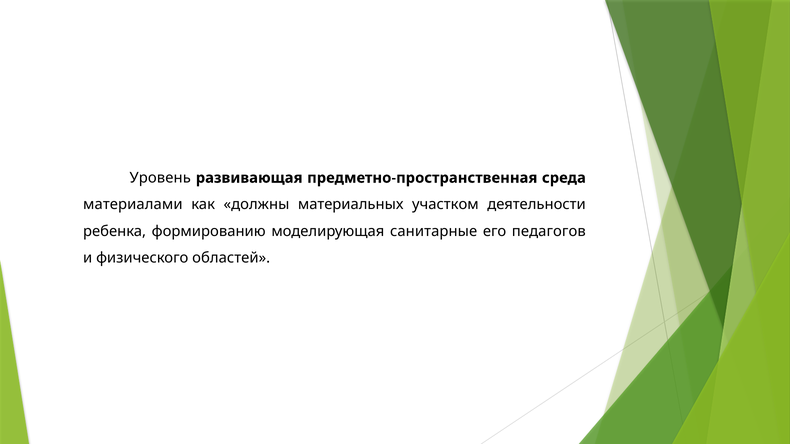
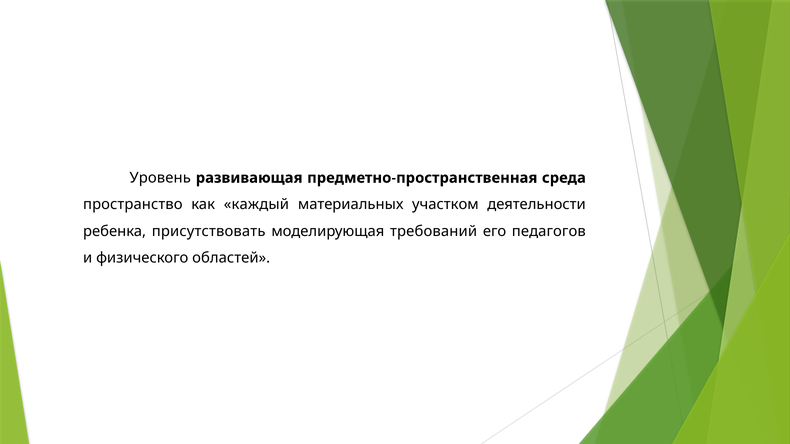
материалами: материалами -> пространство (133, 205)
должны: должны -> каждый (256, 205)
формированию: формированию -> присутствовать (209, 231)
санитарные: санитарные -> требований (434, 231)
